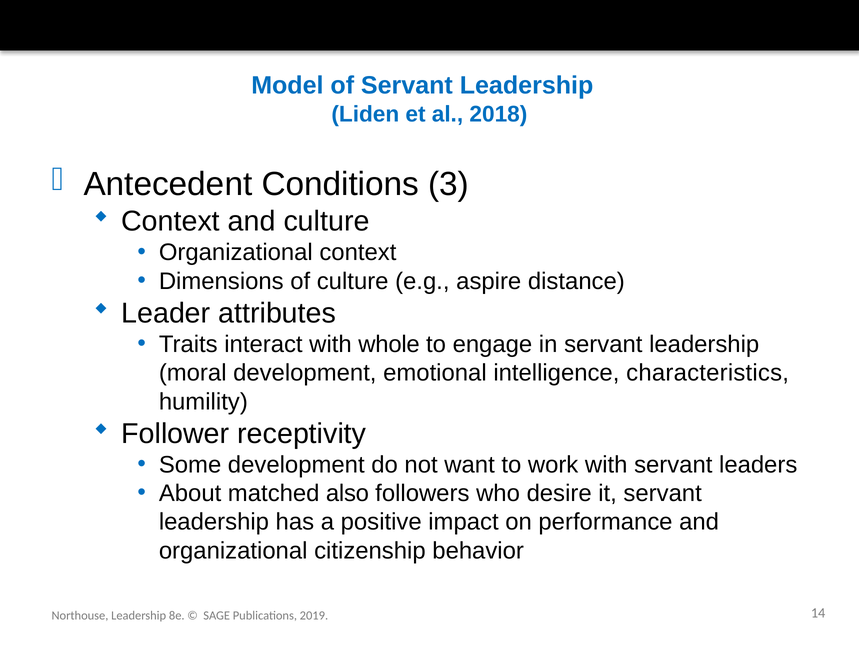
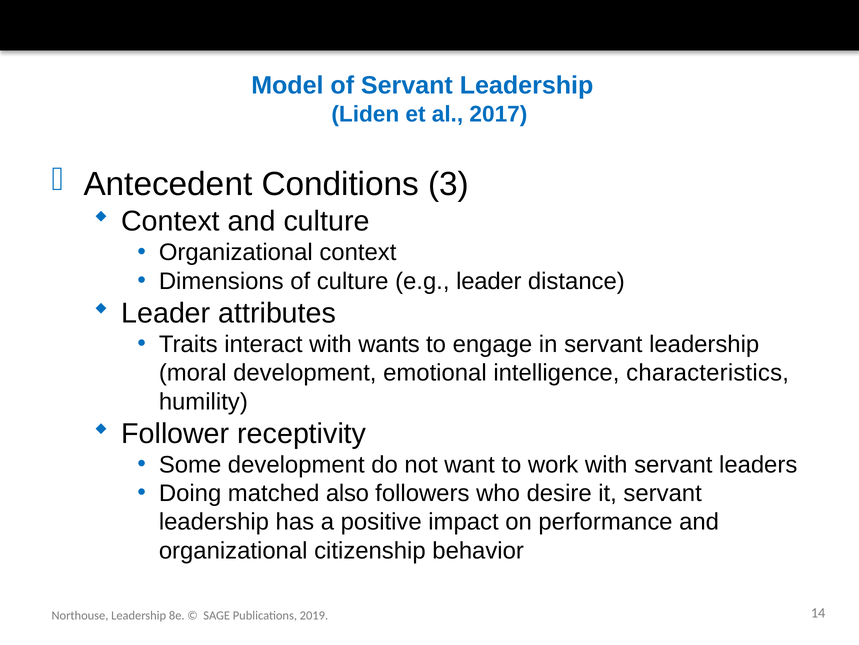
2018: 2018 -> 2017 (498, 114)
e.g aspire: aspire -> leader (489, 281)
whole: whole -> wants (389, 344)
About: About -> Doing (190, 493)
